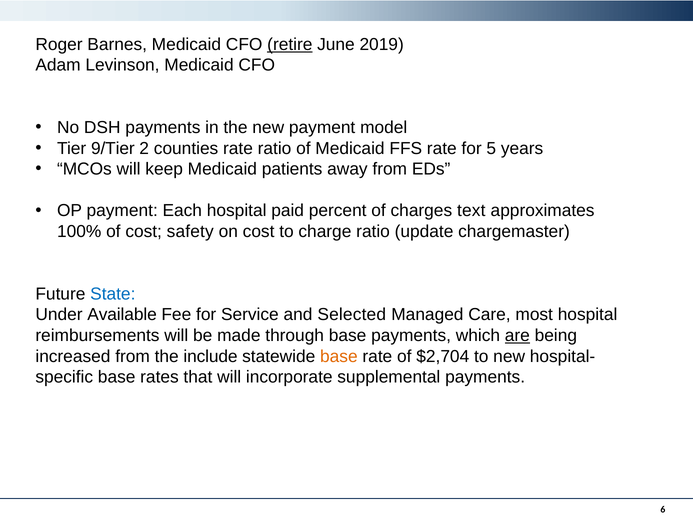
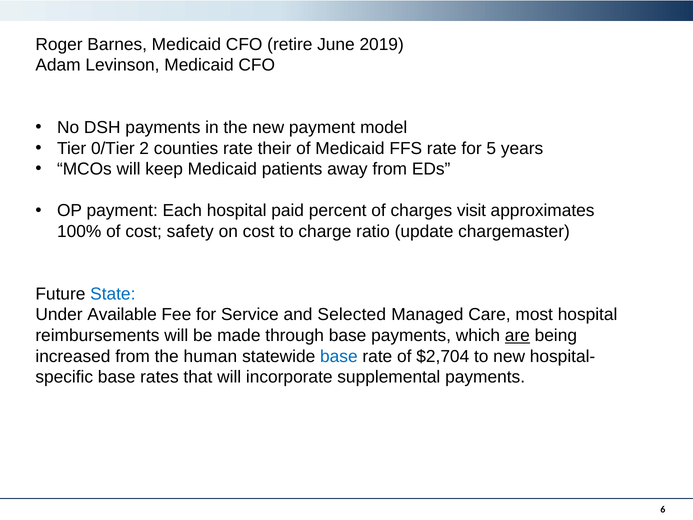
retire underline: present -> none (290, 44)
9/Tier: 9/Tier -> 0/Tier (113, 148)
rate ratio: ratio -> their (275, 148)
text: text -> visit (471, 211)
include: include -> human (210, 356)
base colour: orange -> blue (339, 356)
